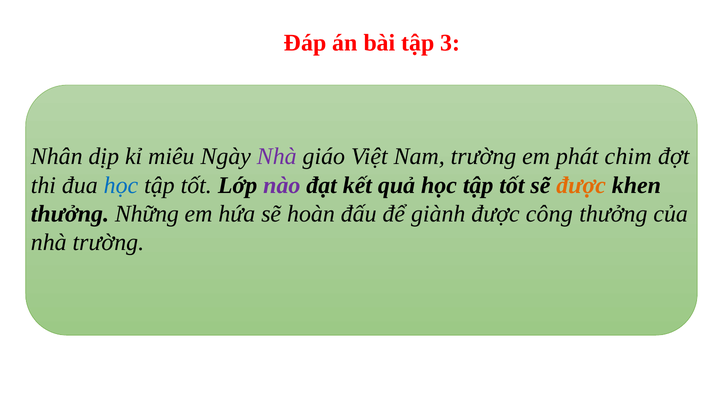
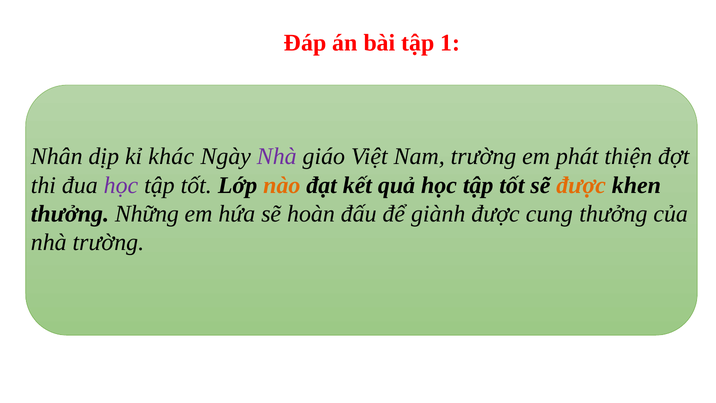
3: 3 -> 1 (450, 43)
miêu: miêu -> khác (171, 156)
chim: chim -> thiện (628, 156)
học colour: blue -> purple (121, 185)
nào colour: purple -> orange (282, 185)
công: công -> cung (549, 214)
